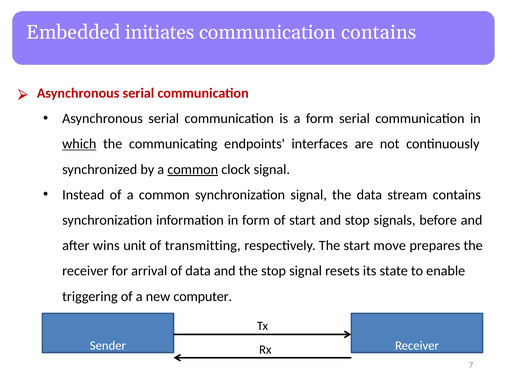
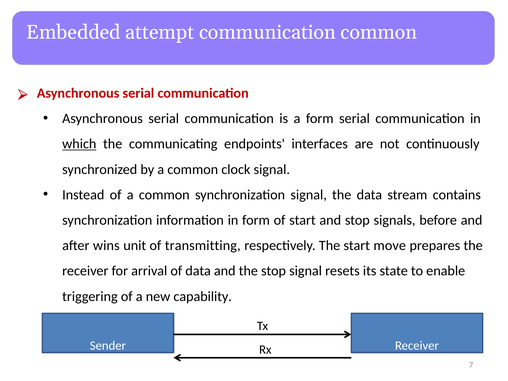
initiates: initiates -> attempt (160, 32)
communication contains: contains -> common (379, 32)
common underline: present -> none (193, 169)
computer: computer -> capability (203, 296)
